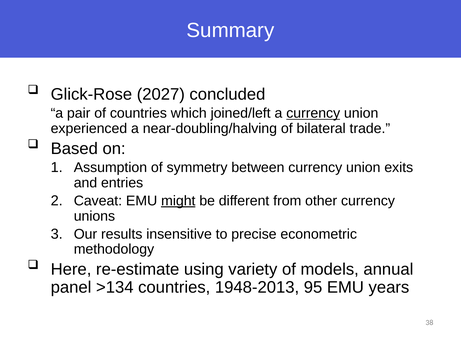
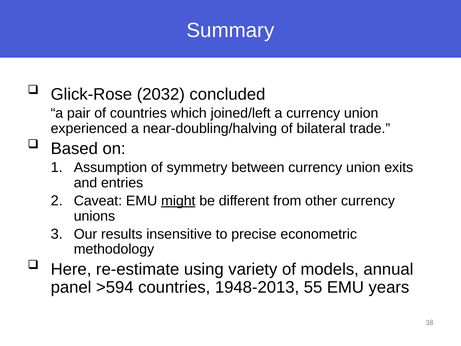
2027: 2027 -> 2032 (161, 94)
currency underline: present -> none (313, 113)
>134: >134 -> >594 (115, 287)
95: 95 -> 55 (313, 287)
